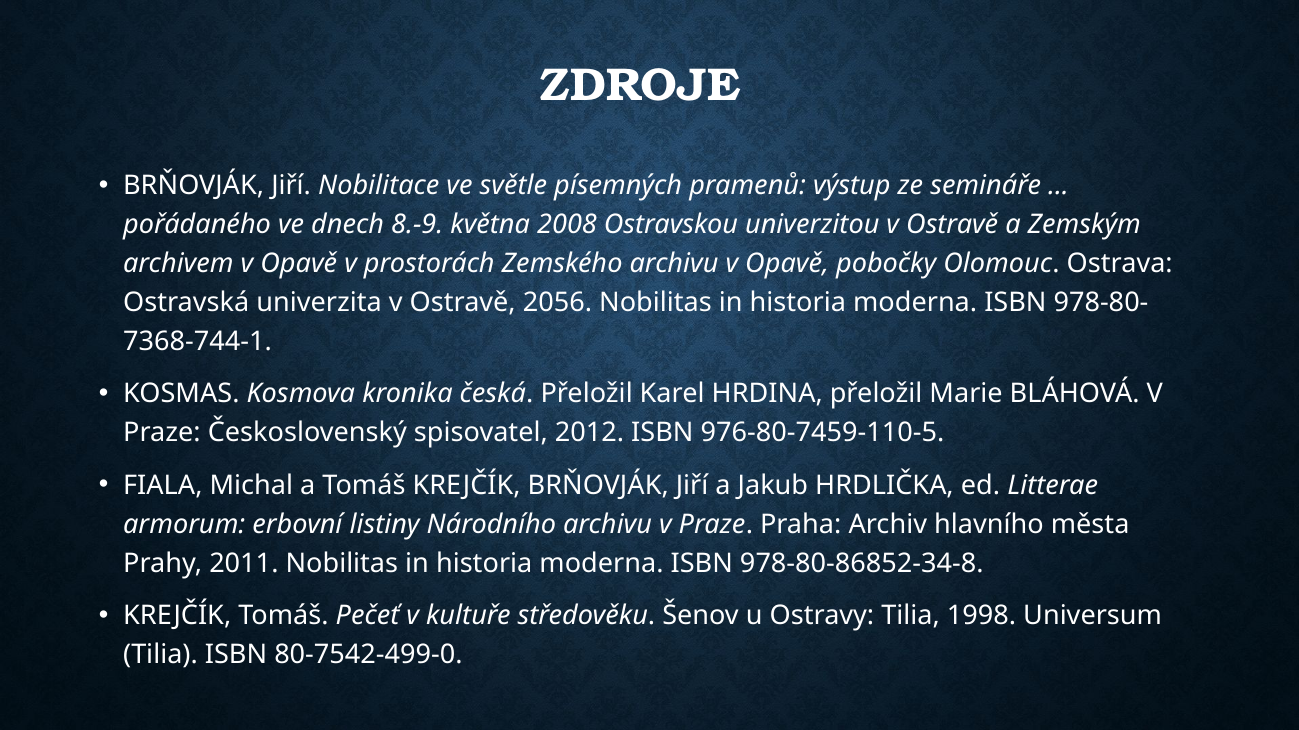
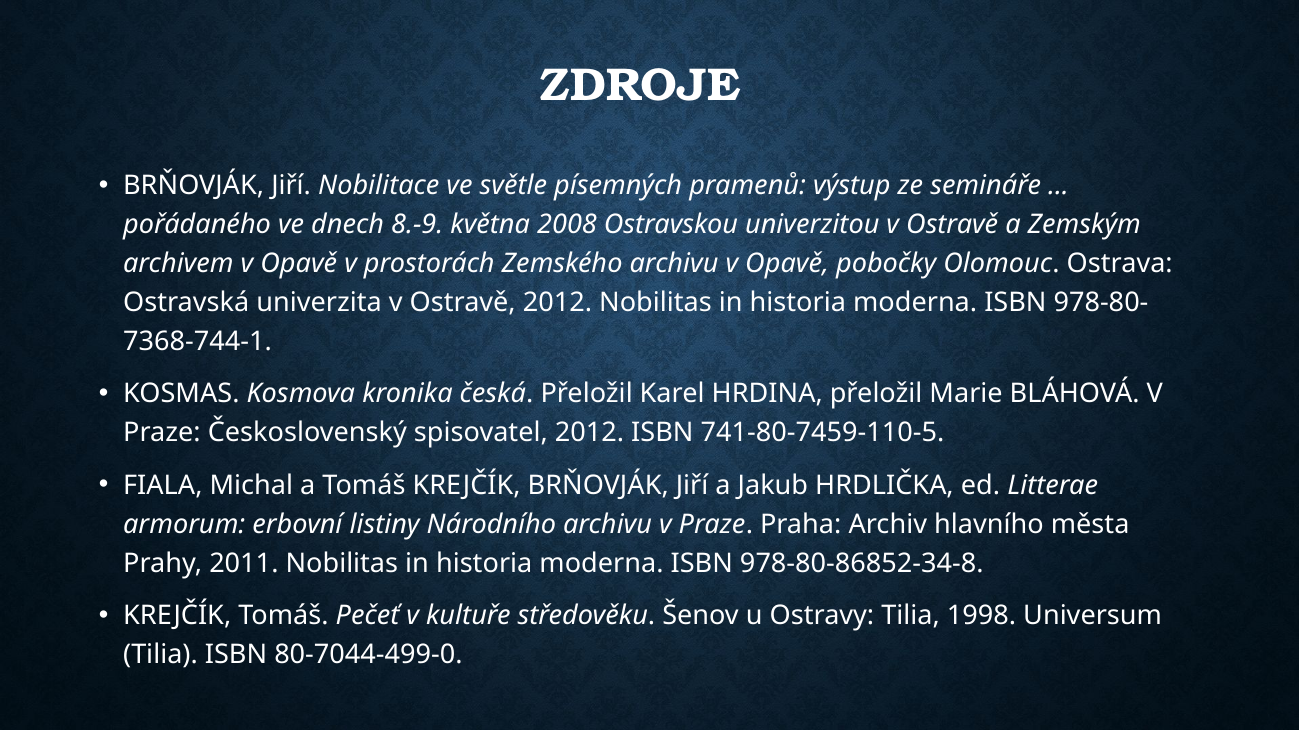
Ostravě 2056: 2056 -> 2012 (558, 303)
976-80-7459-110-5: 976-80-7459-110-5 -> 741-80-7459-110-5 (822, 433)
80-7542-499-0: 80-7542-499-0 -> 80-7044-499-0 (368, 656)
